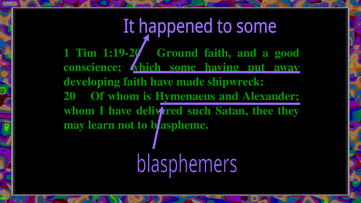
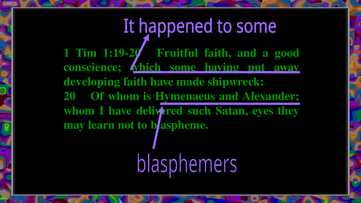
Ground: Ground -> Fruitful (178, 53)
thee: thee -> eyes (263, 111)
